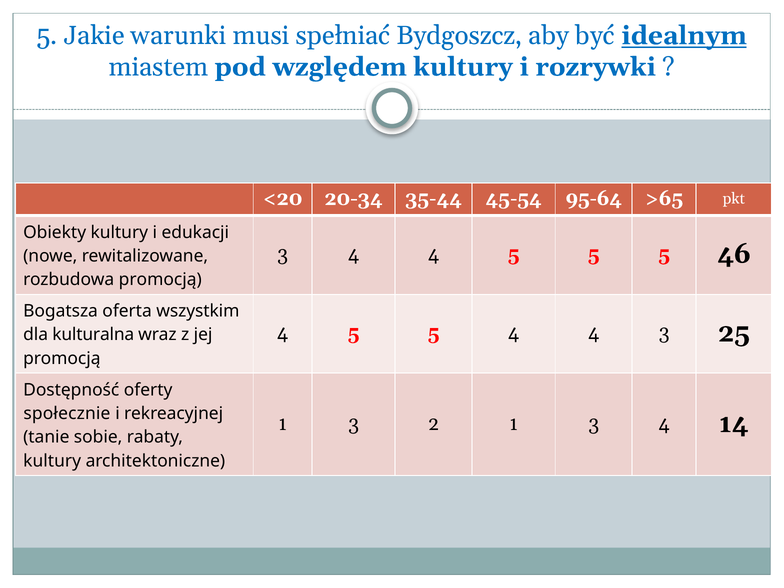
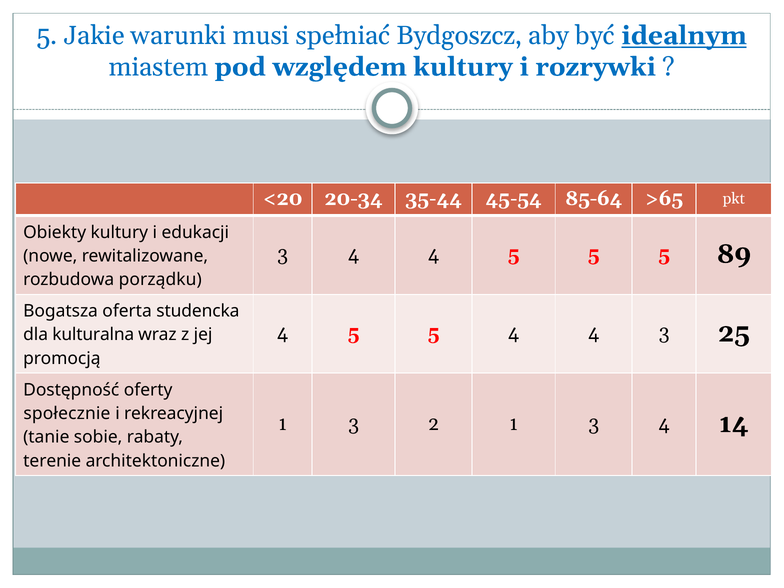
95-64: 95-64 -> 85-64 (594, 198)
46: 46 -> 89 (734, 254)
rozbudowa promocją: promocją -> porządku (160, 280)
wszystkim: wszystkim -> studencka (198, 311)
kultury: kultury -> terenie (52, 461)
